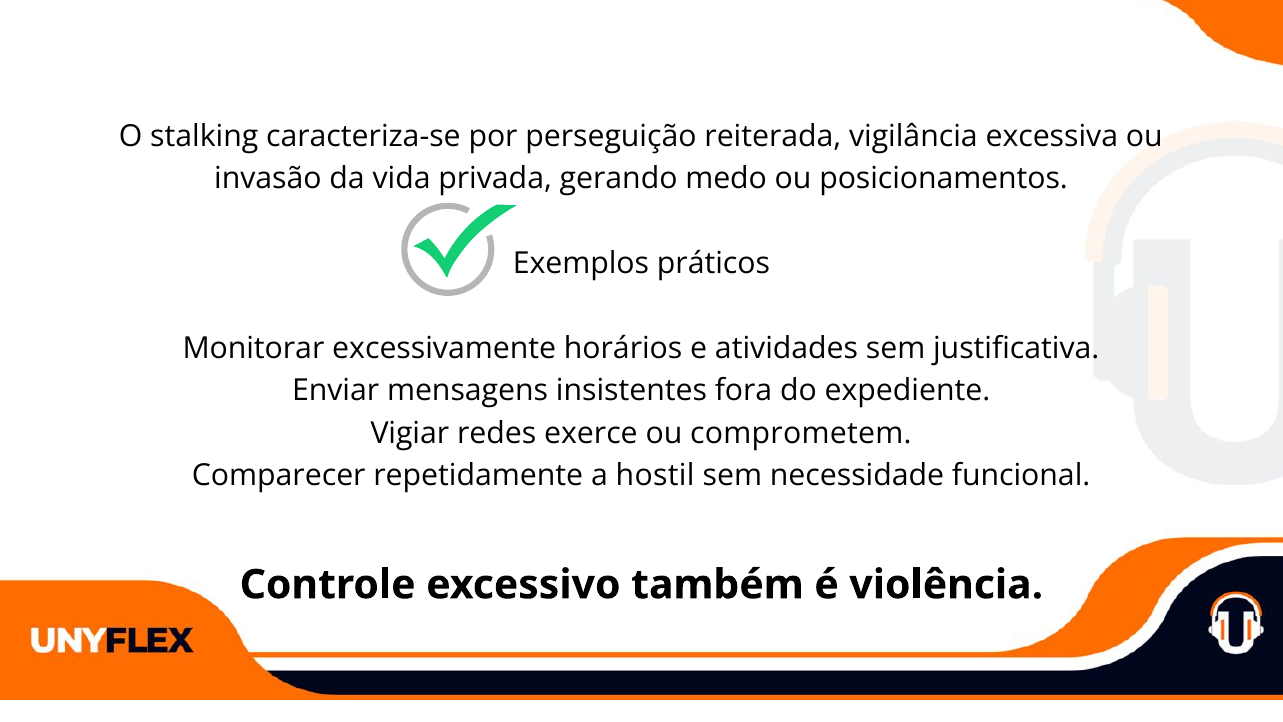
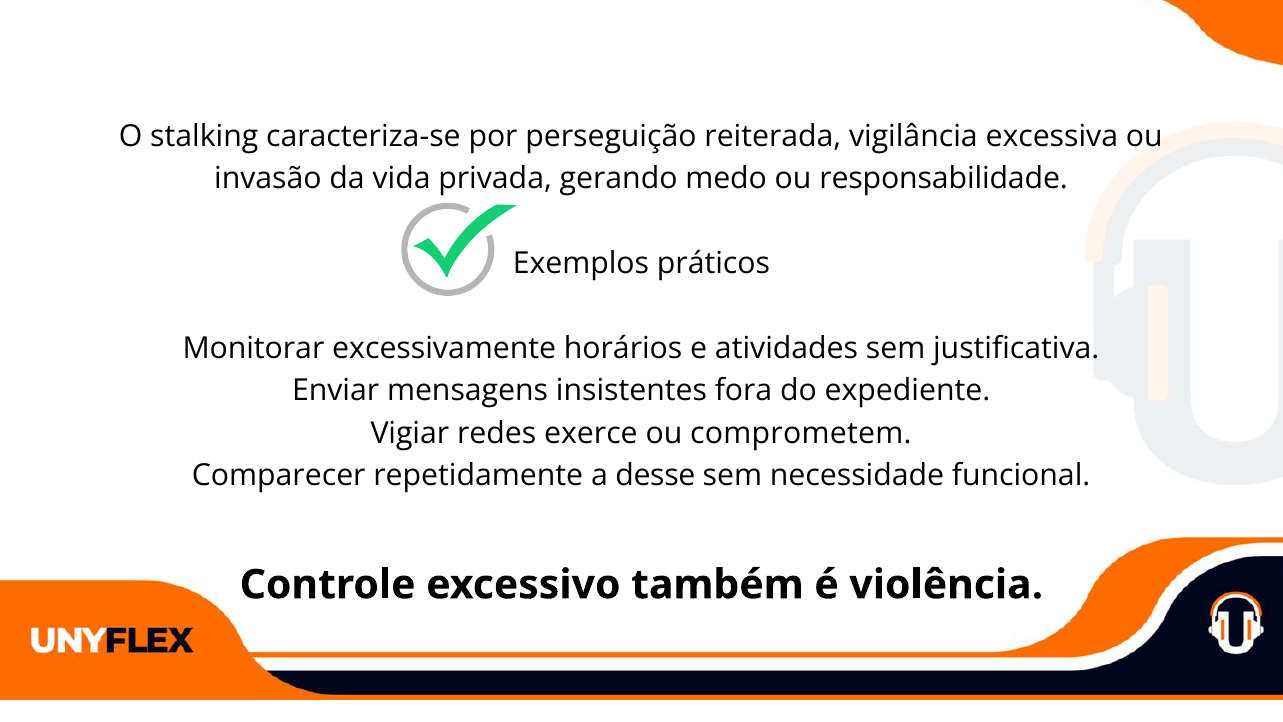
posicionamentos: posicionamentos -> responsabilidade (944, 179)
hostil: hostil -> desse (655, 475)
